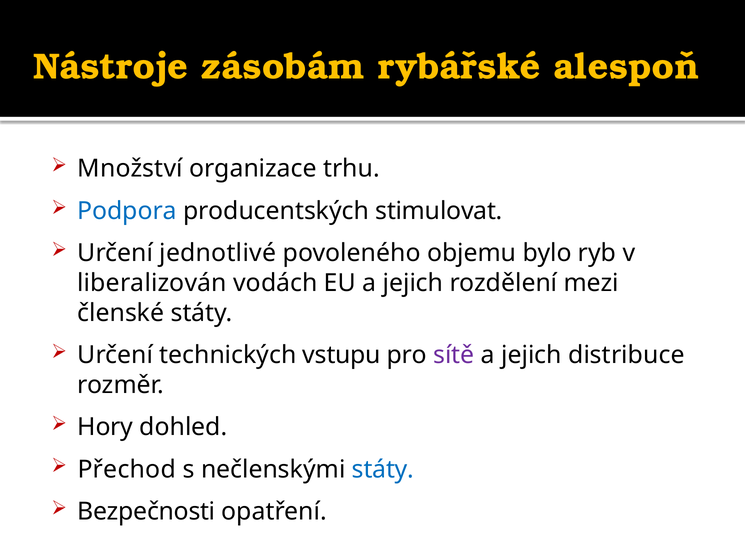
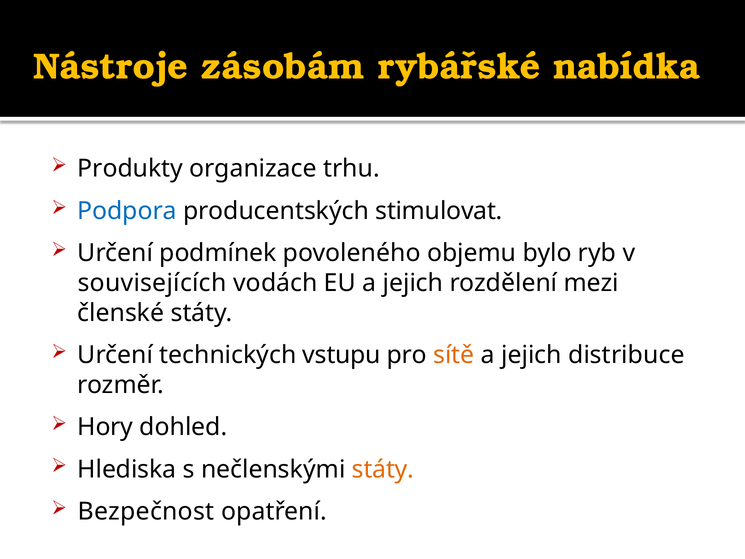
alespoň: alespoň -> nabídka (627, 67)
Množství: Množství -> Produkty (130, 169)
jednotlivé: jednotlivé -> podmínek (218, 253)
liberalizován: liberalizován -> souvisejících (152, 283)
sítě colour: purple -> orange (454, 355)
Přechod: Přechod -> Hlediska (127, 469)
státy colour: blue -> orange (383, 469)
Bezpečnosti: Bezpečnosti -> Bezpečnost (146, 511)
